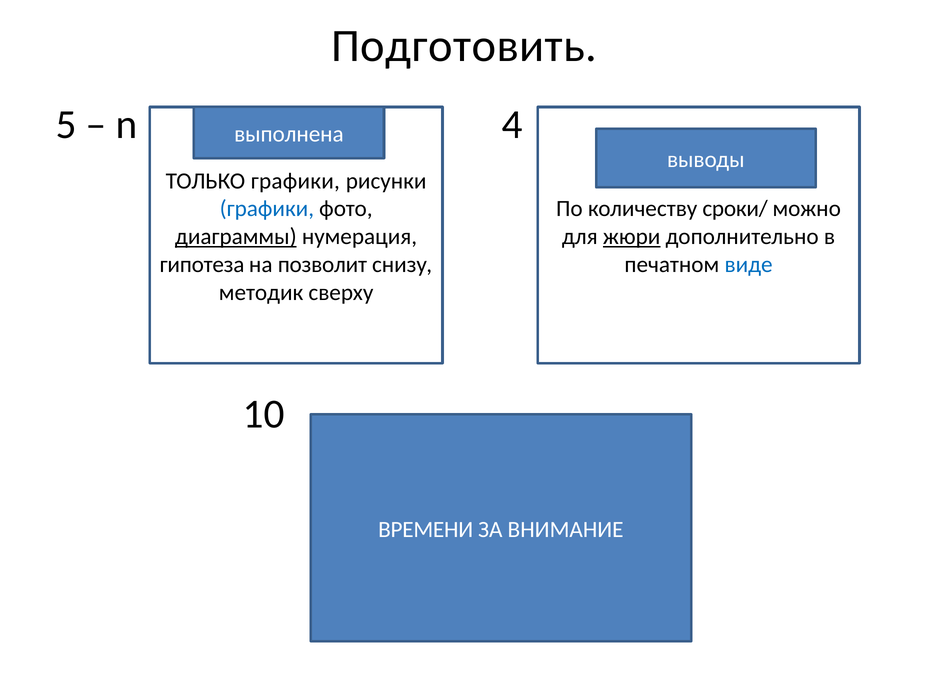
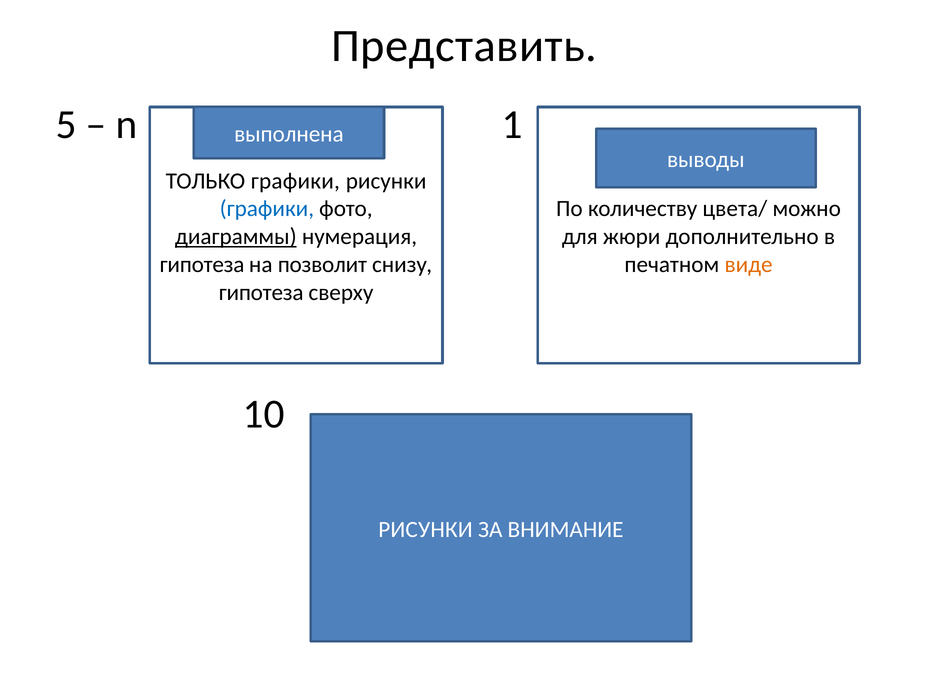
Подготовить: Подготовить -> Представить (464, 46)
4: 4 -> 1 (512, 125)
сроки/: сроки/ -> цвета/ (735, 209)
жюри underline: present -> none (632, 237)
виде colour: blue -> orange (749, 264)
методик: методик -> гипотеза (261, 292)
ВРЕМЕНИ: ВРЕМЕНИ -> РИСУНКИ (425, 529)
